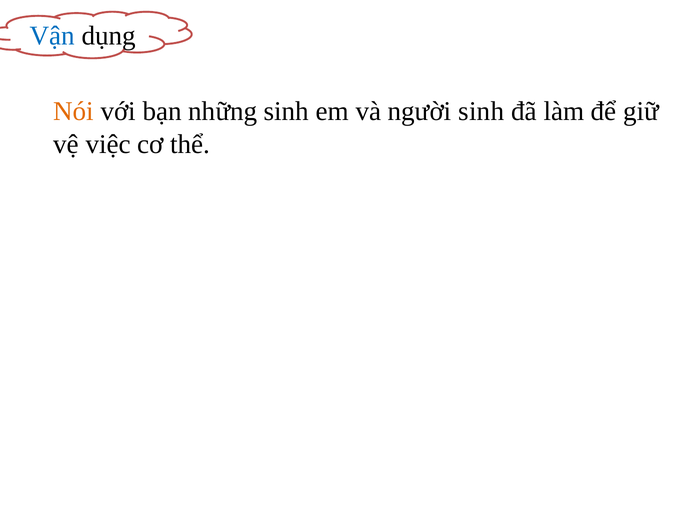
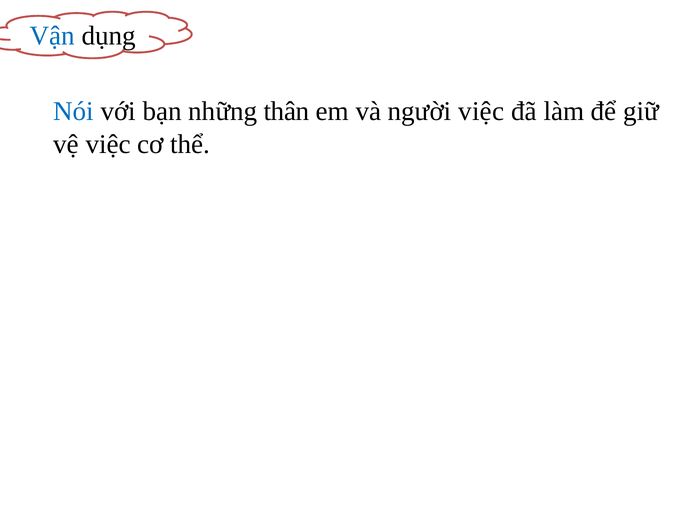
Nói colour: orange -> blue (74, 111)
những sinh: sinh -> thân (287, 111)
người sinh: sinh -> việc (481, 111)
